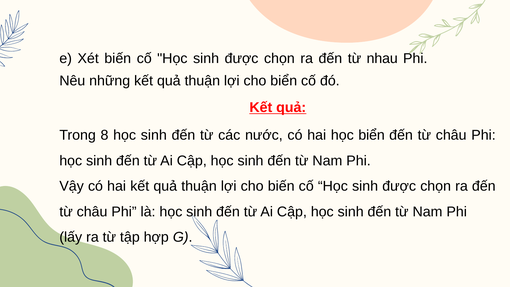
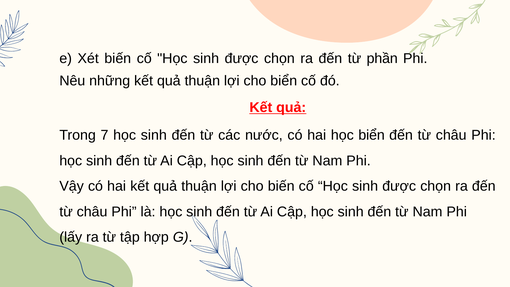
nhau: nhau -> phần (382, 59)
8: 8 -> 7 (105, 135)
